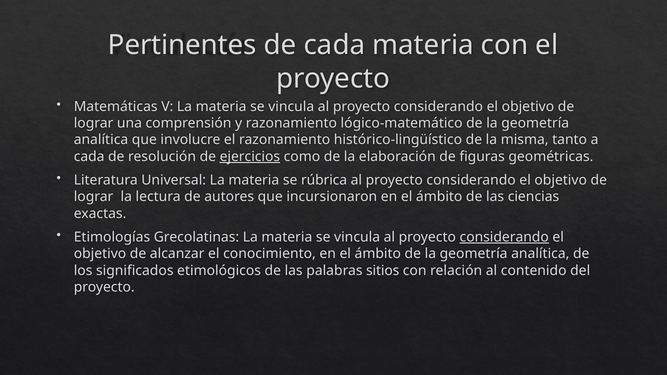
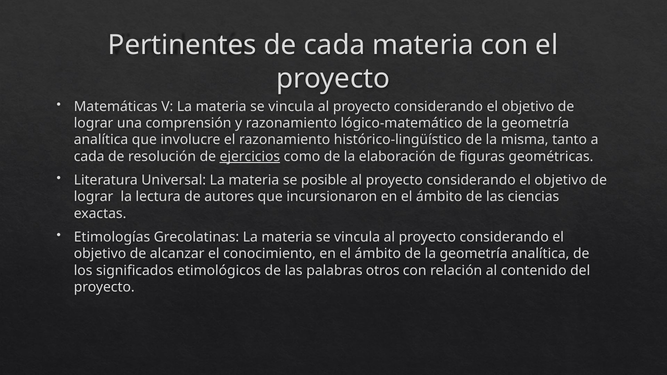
rúbrica: rúbrica -> posible (324, 180)
considerando underline: present -> none (504, 237)
sitios: sitios -> otros (383, 271)
